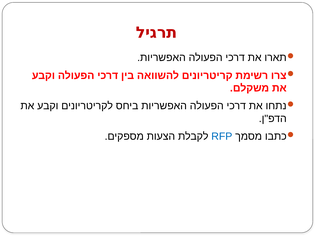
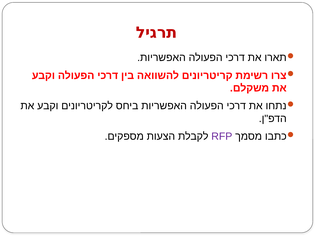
RFP colour: blue -> purple (222, 137)
